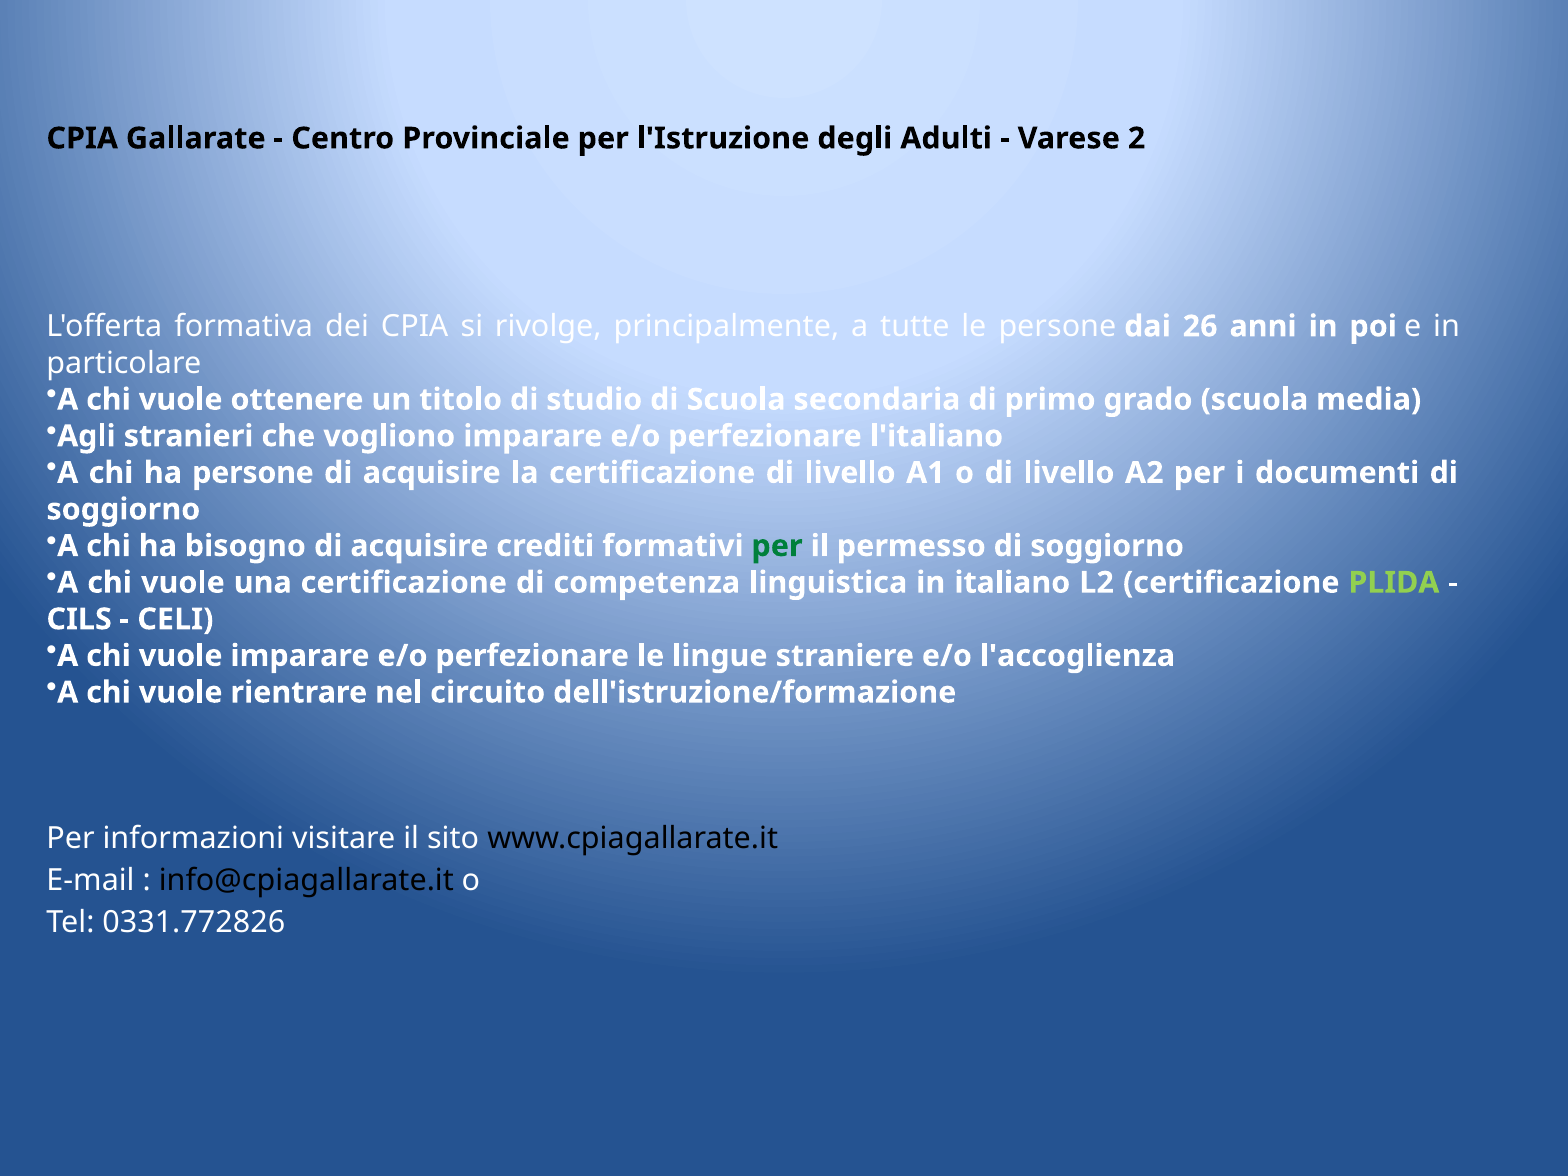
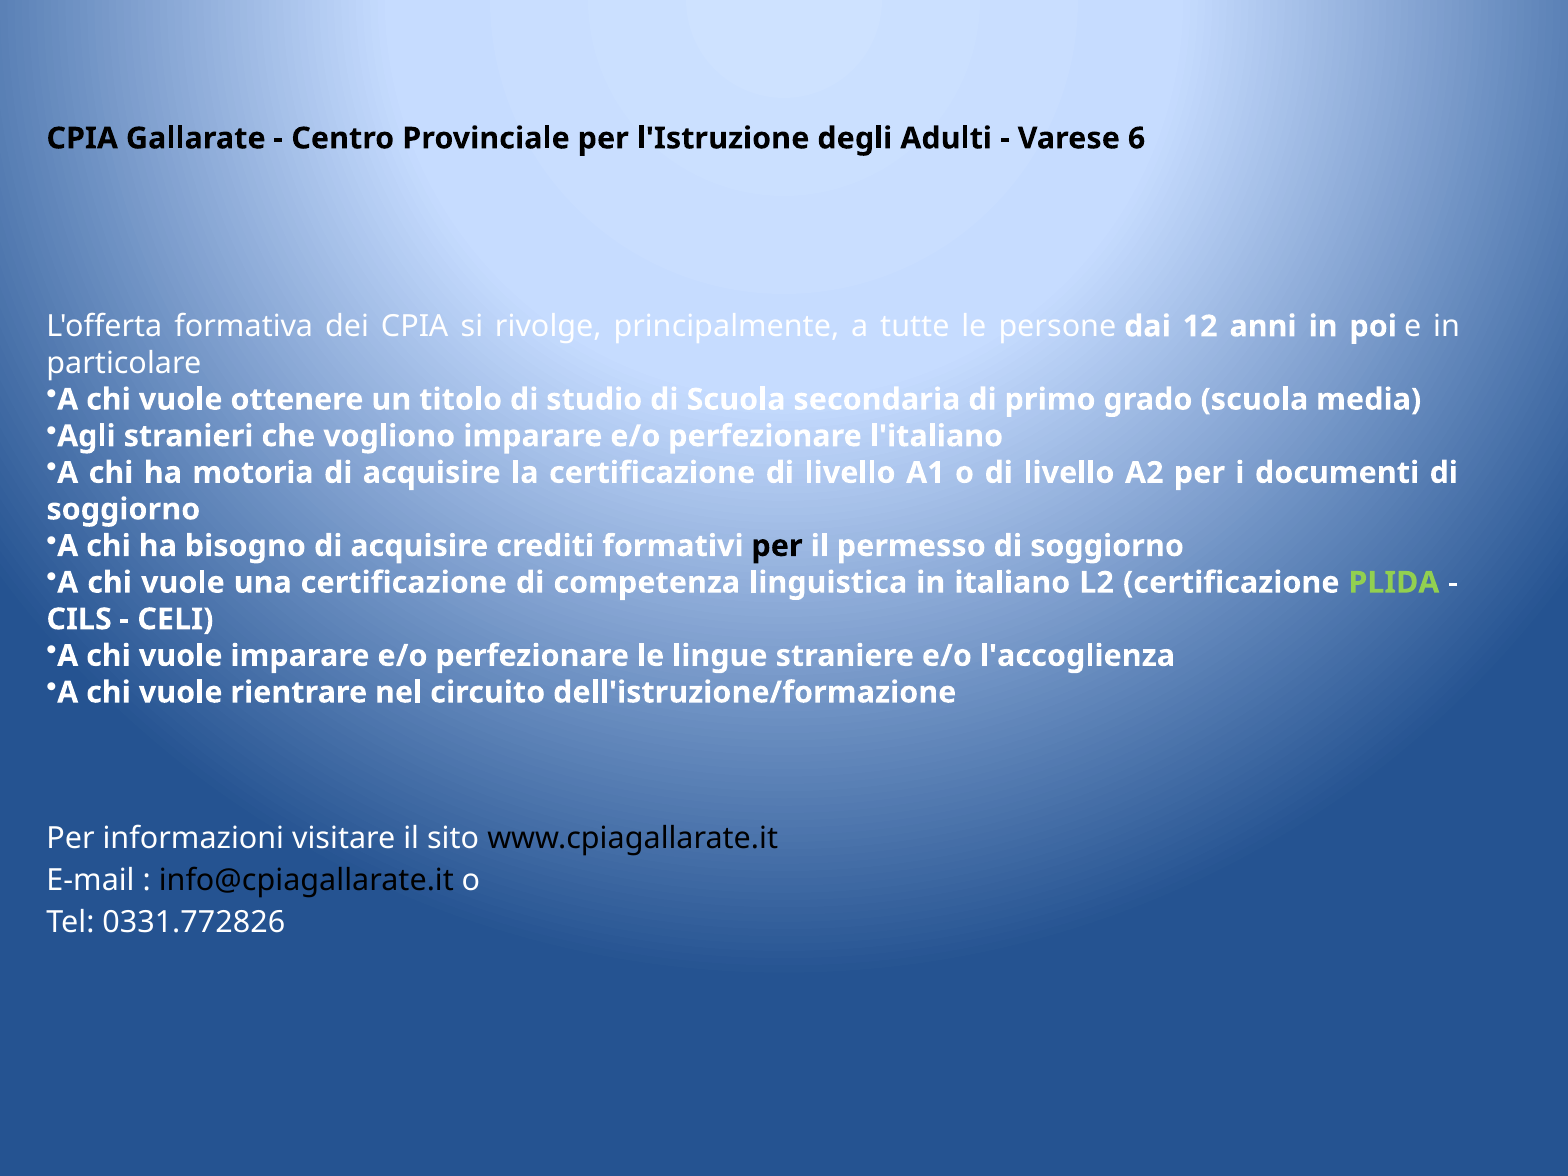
2: 2 -> 6 (1137, 138)
26: 26 -> 12 (1200, 326)
ha persone: persone -> motoria (253, 473)
per colour: green -> black (777, 546)
